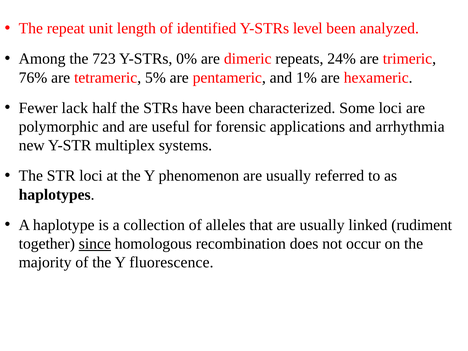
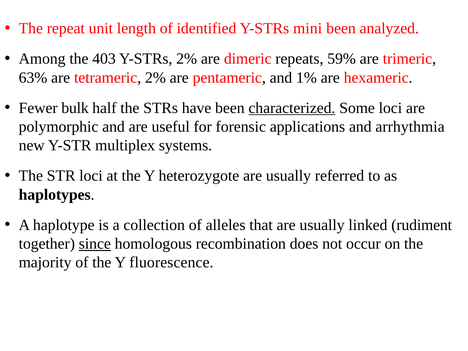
level: level -> mini (308, 28)
723: 723 -> 403 (104, 59)
Y-STRs 0%: 0% -> 2% (187, 59)
24%: 24% -> 59% (342, 59)
76%: 76% -> 63% (33, 78)
tetrameric 5%: 5% -> 2% (155, 78)
lack: lack -> bulk (75, 108)
characterized underline: none -> present (292, 108)
phenomenon: phenomenon -> heterozygote (199, 176)
